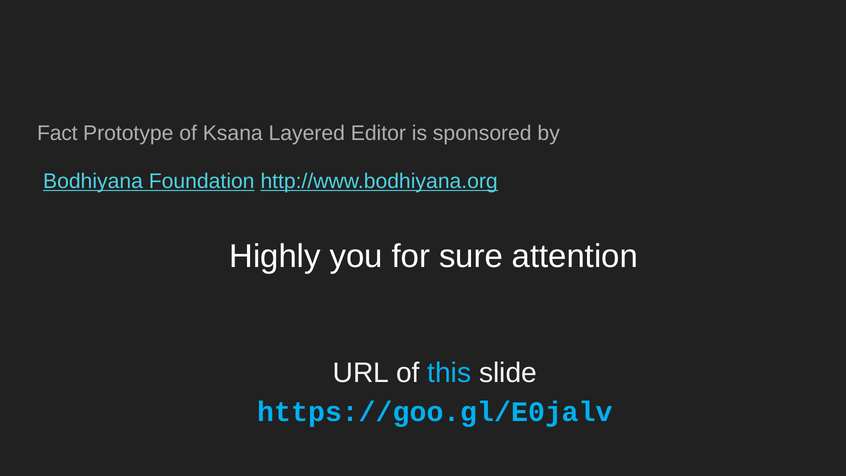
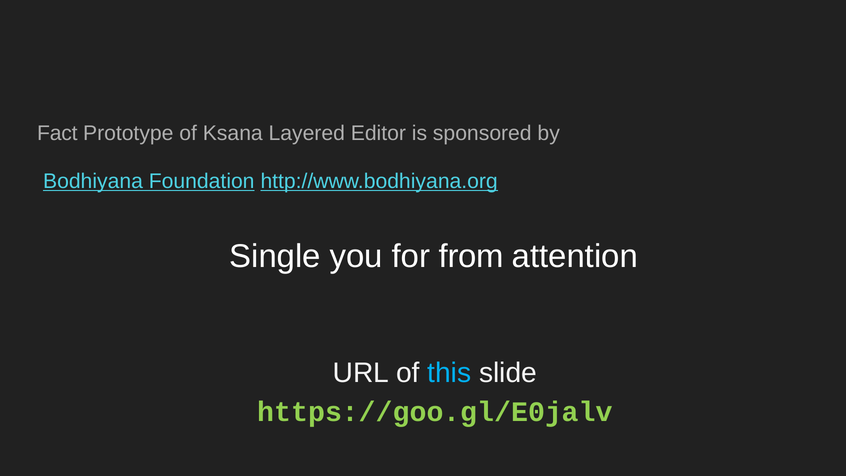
Highly: Highly -> Single (275, 256)
sure: sure -> from (471, 256)
https://goo.gl/E0jalv colour: light blue -> light green (435, 412)
